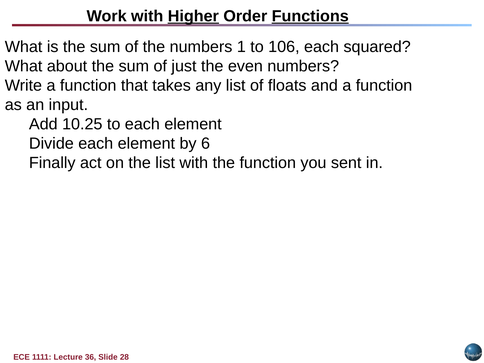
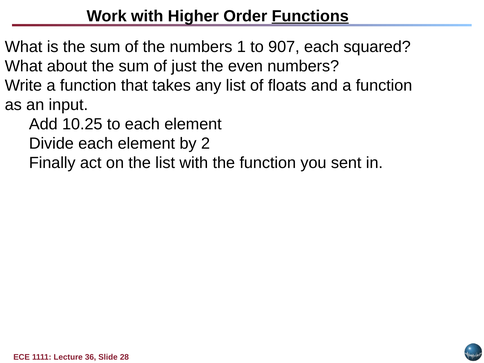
Higher underline: present -> none (193, 16)
106: 106 -> 907 (284, 47)
6: 6 -> 2 (206, 144)
